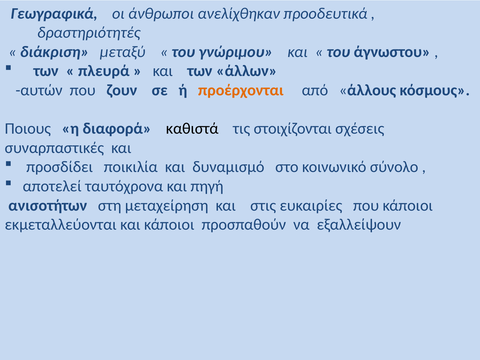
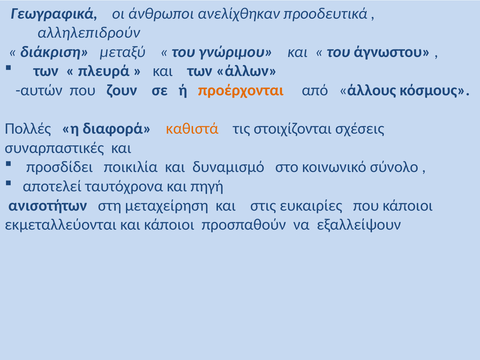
δραστηριότητές: δραστηριότητές -> αλληλεπιδρούν (89, 33)
Ποιους: Ποιους -> Πολλές (28, 129)
καθιστά colour: black -> orange (192, 129)
